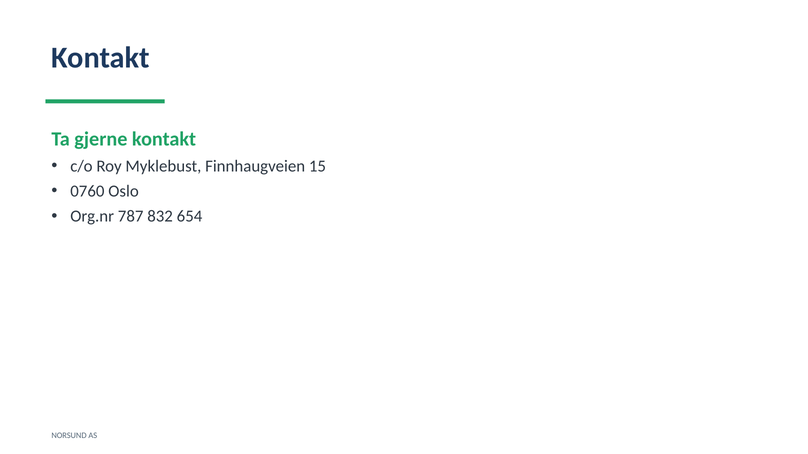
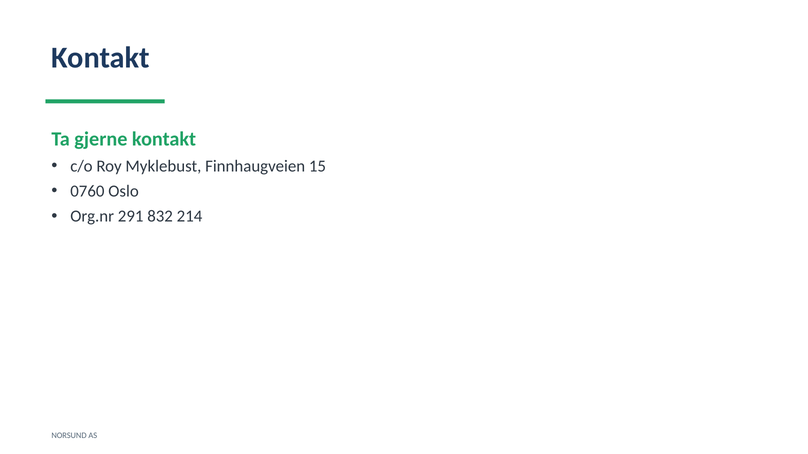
787: 787 -> 291 (131, 217)
654: 654 -> 214 (190, 217)
